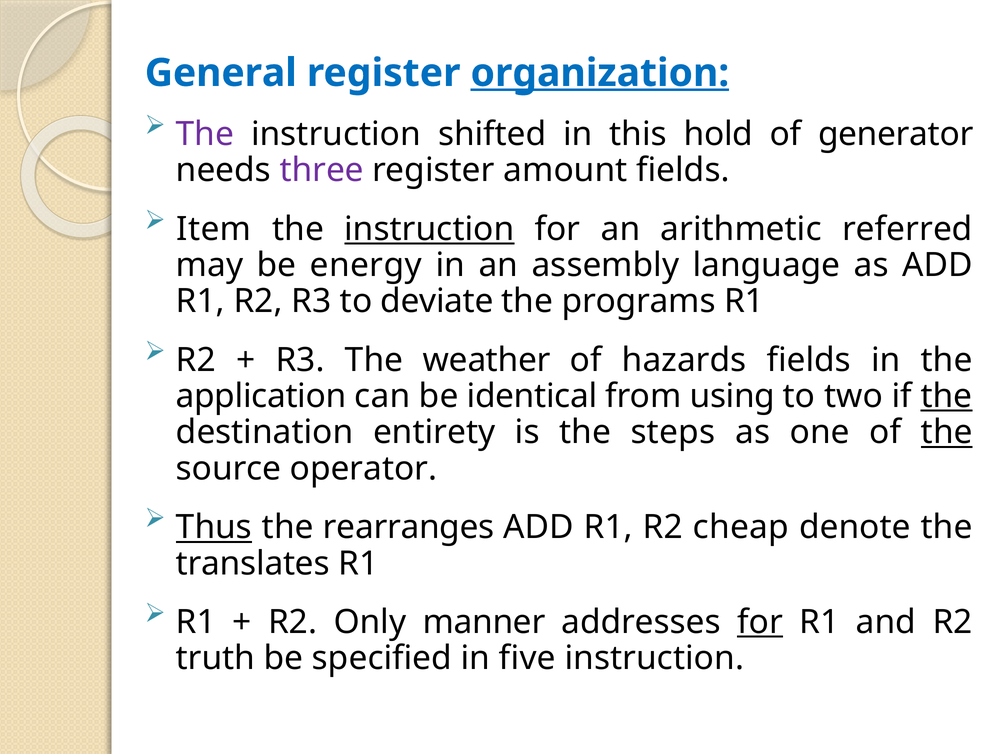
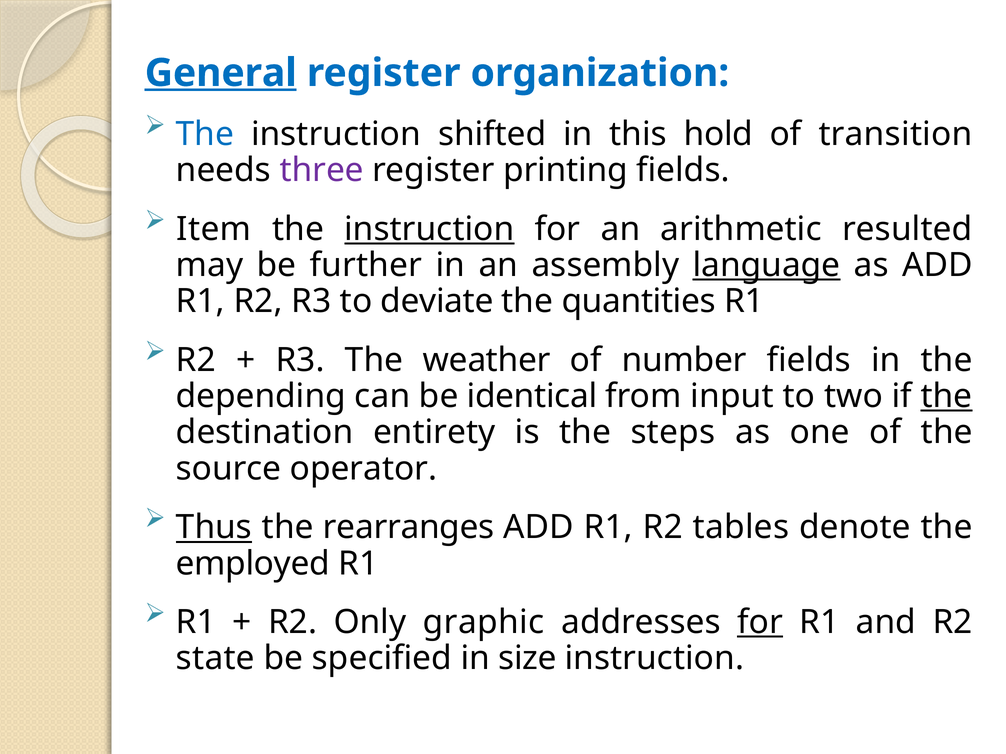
General underline: none -> present (221, 73)
organization underline: present -> none (600, 73)
The colour: purple -> blue (205, 134)
generator: generator -> transition (896, 134)
amount: amount -> printing (565, 170)
referred: referred -> resulted (907, 229)
energy: energy -> further (366, 265)
language underline: none -> present (766, 265)
programs: programs -> quantities (639, 302)
hazards: hazards -> number (684, 360)
application: application -> depending (261, 397)
using: using -> input (732, 397)
the underline: present -> none (947, 433)
cheap: cheap -> tables (741, 528)
translates: translates -> employed (253, 564)
manner: manner -> graphic (484, 623)
truth: truth -> state (215, 659)
five: five -> size (528, 659)
